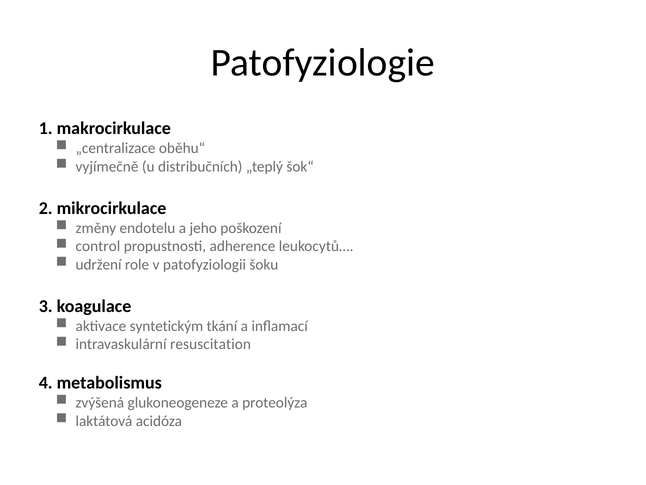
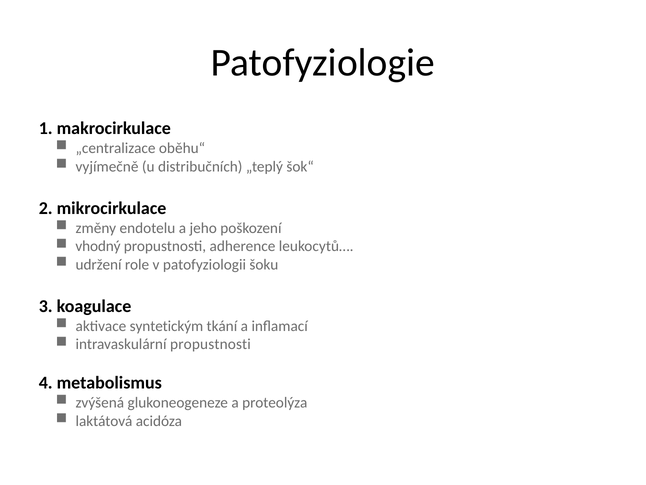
control: control -> vhodný (98, 246)
intravaskulární resuscitation: resuscitation -> propustnosti (210, 344)
